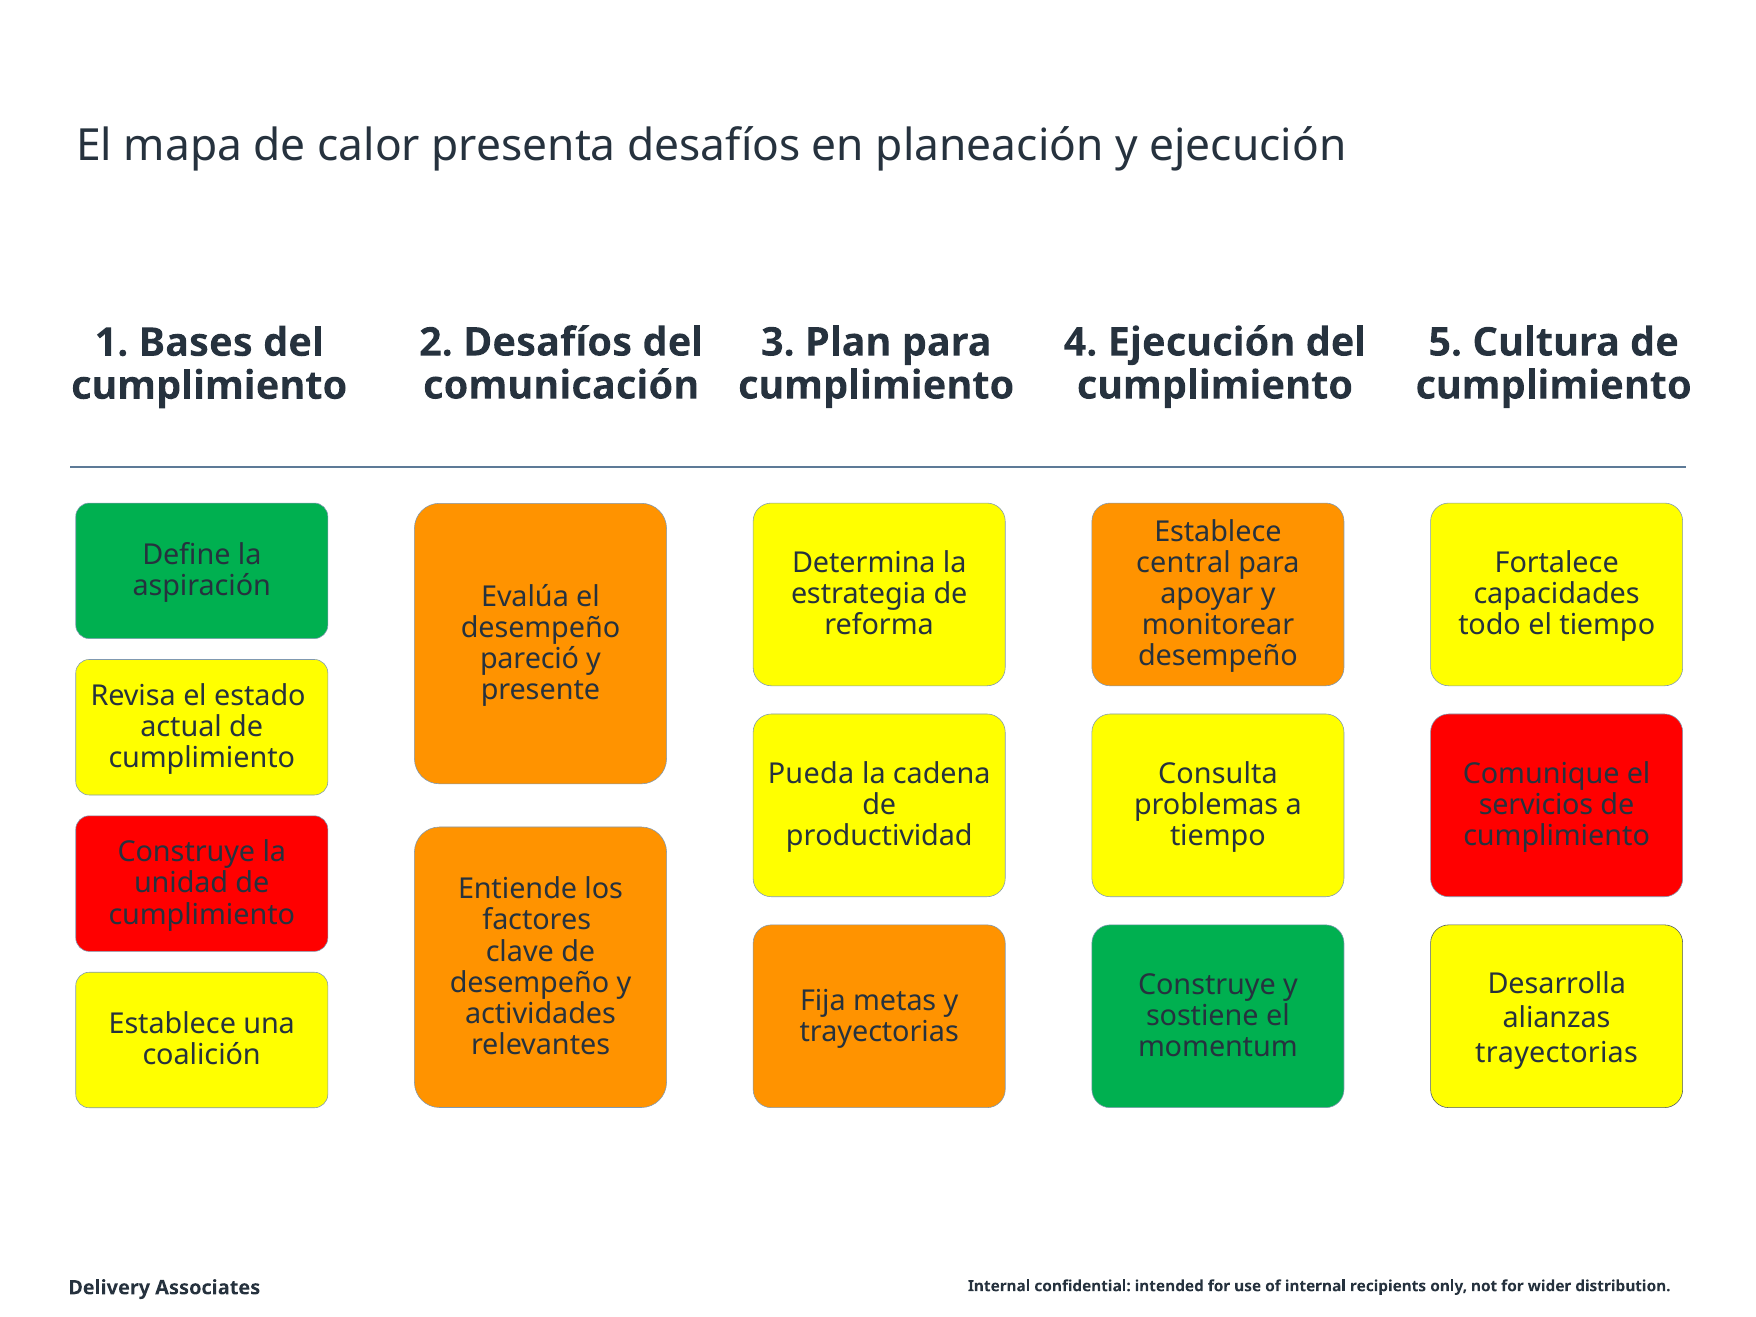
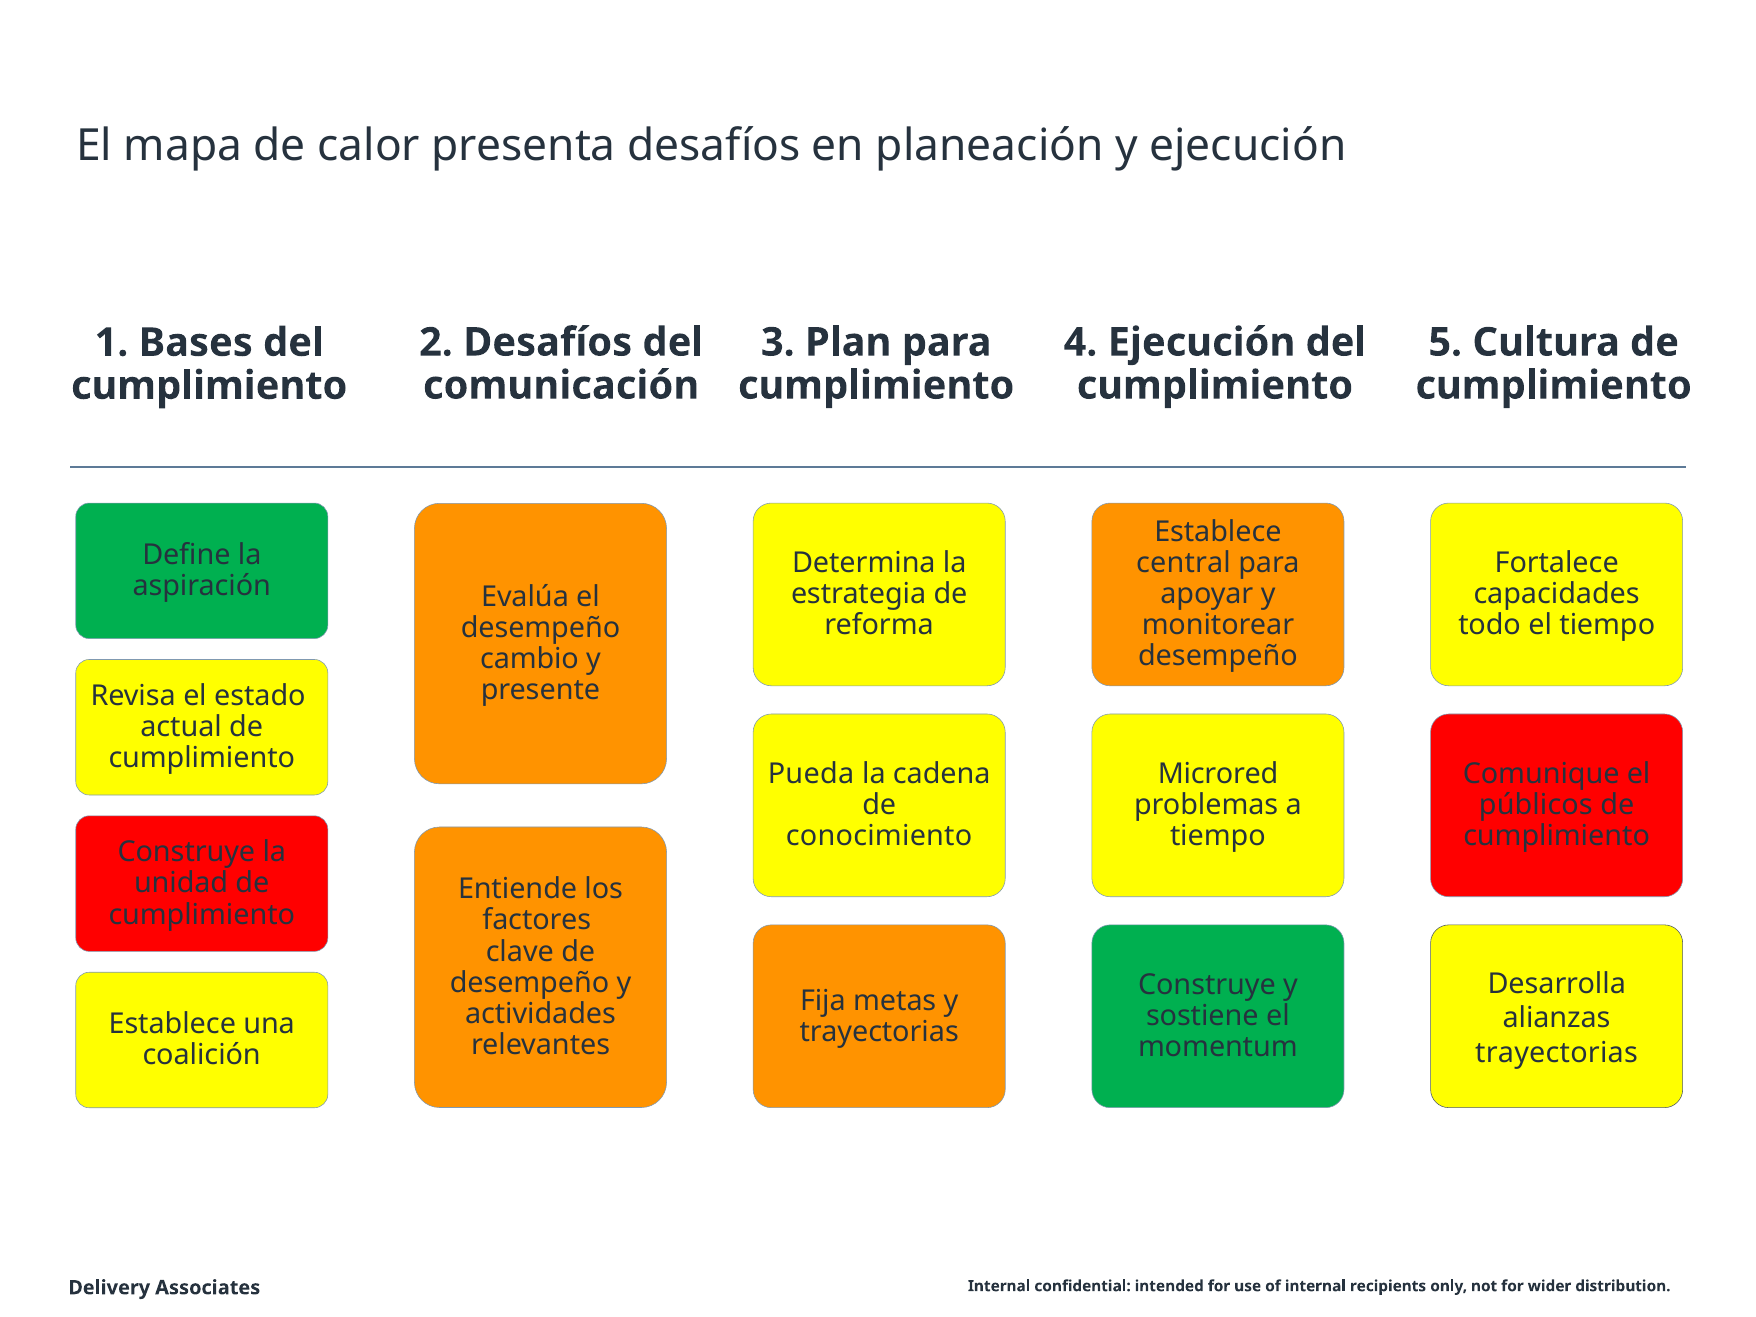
pareció: pareció -> cambio (529, 659)
Consulta: Consulta -> Microred (1218, 774)
servicios: servicios -> públicos (1536, 805)
productividad: productividad -> conocimiento (879, 836)
